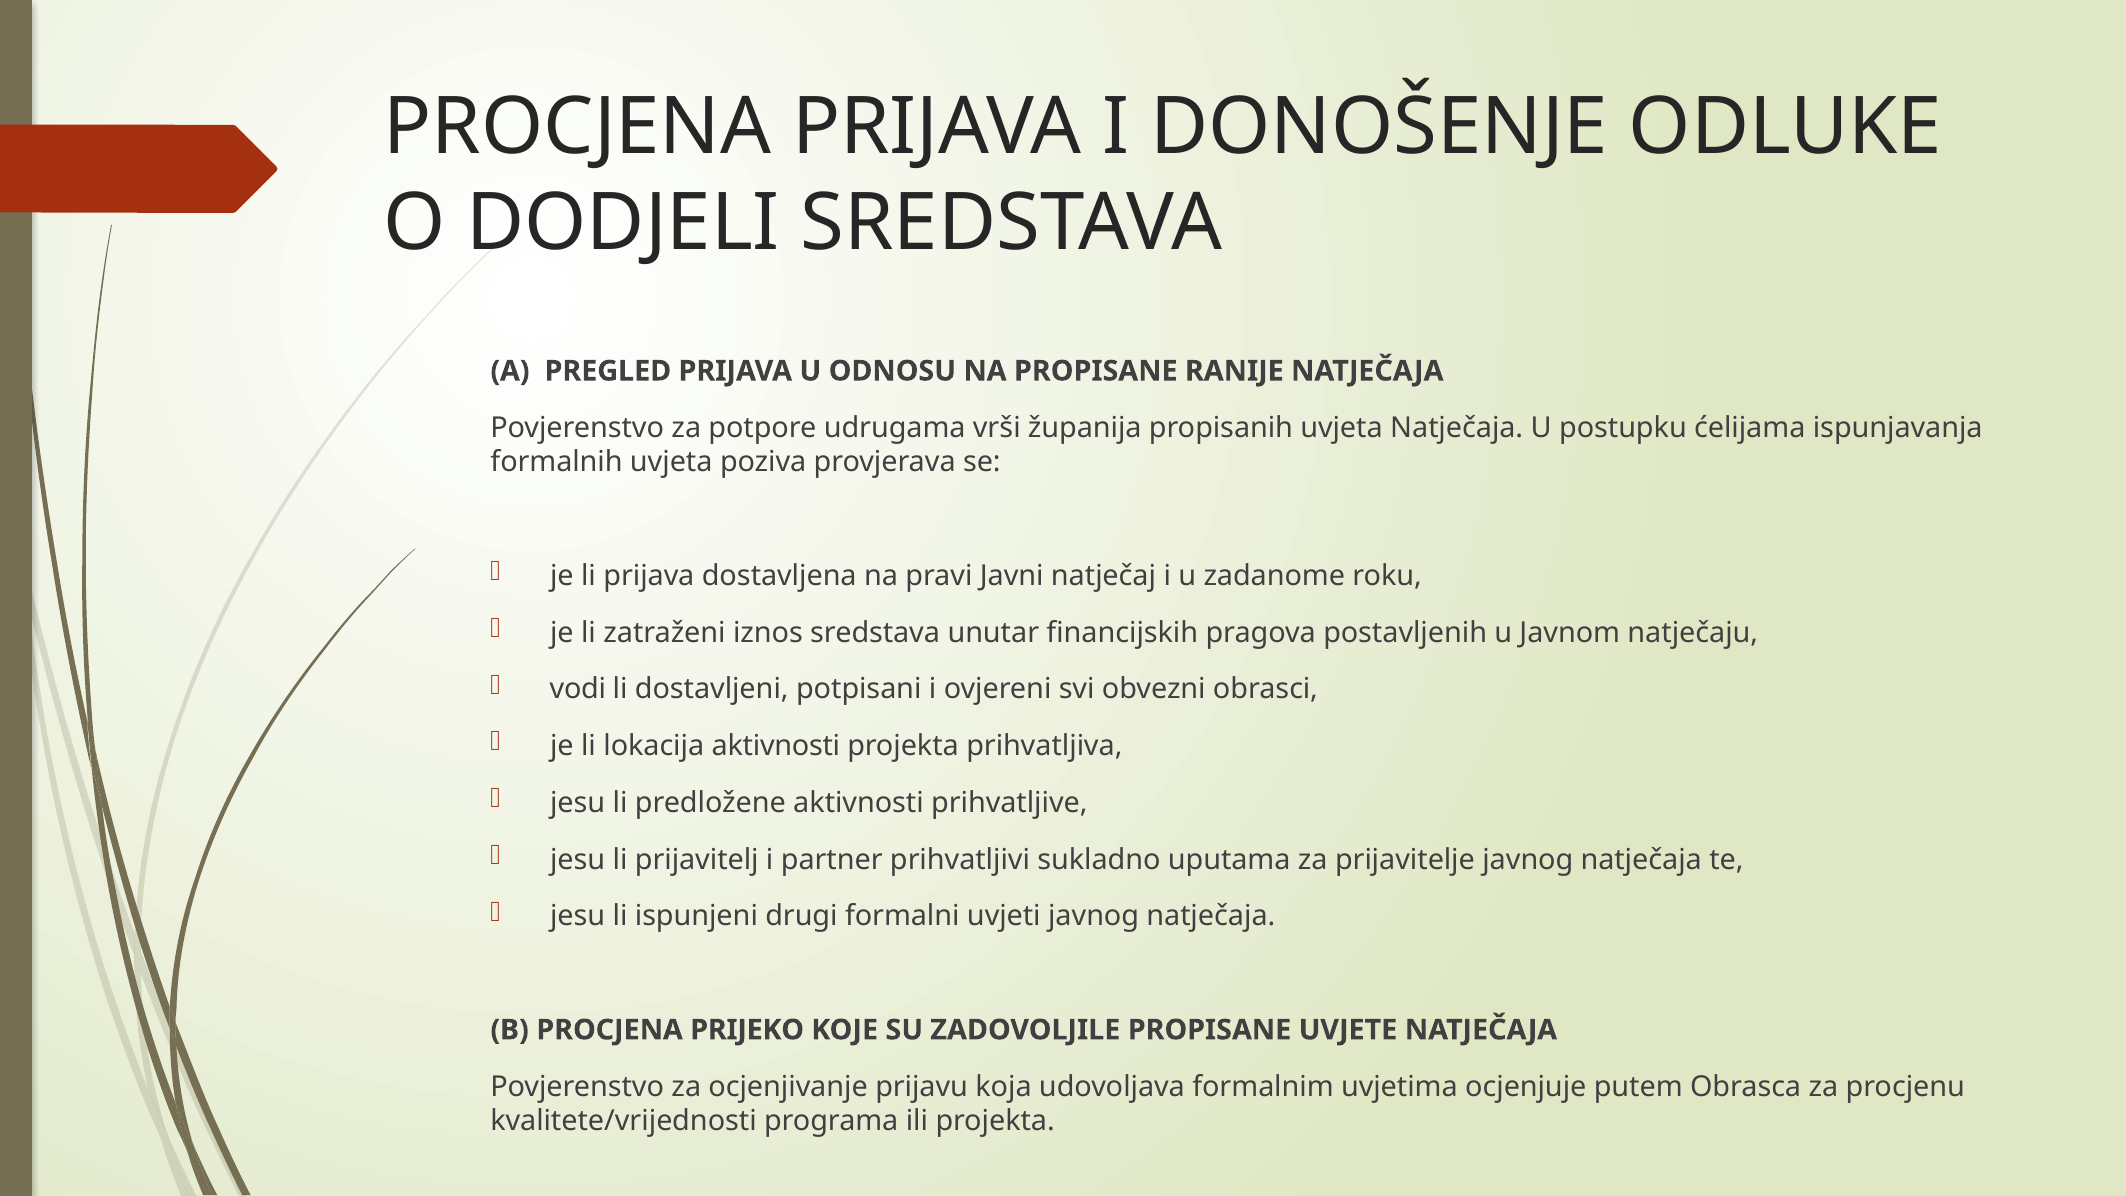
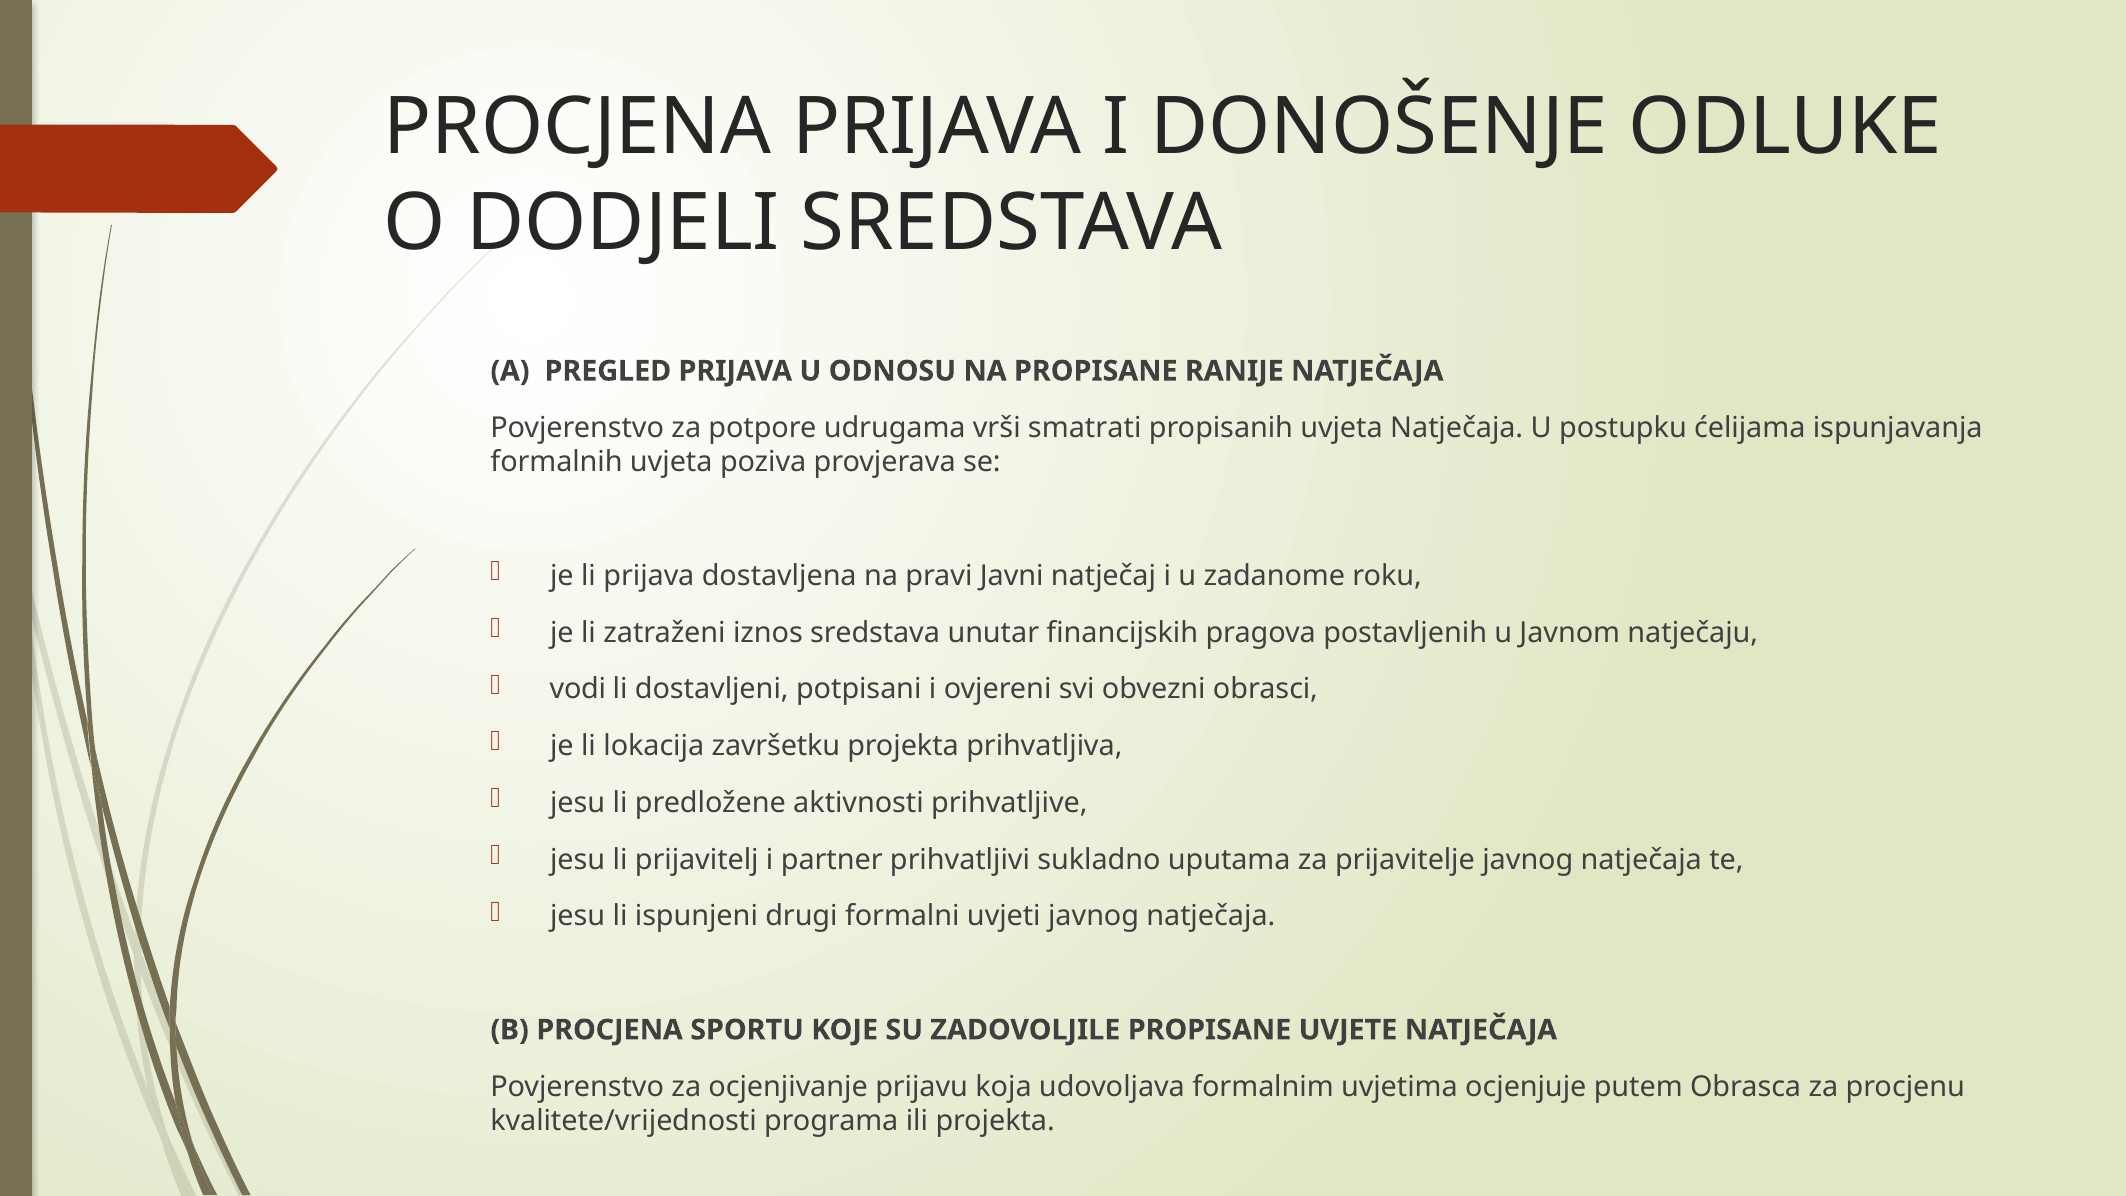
županija: županija -> smatrati (1085, 428)
lokacija aktivnosti: aktivnosti -> završetku (776, 746)
PRIJEKO: PRIJEKO -> SPORTU (747, 1030)
